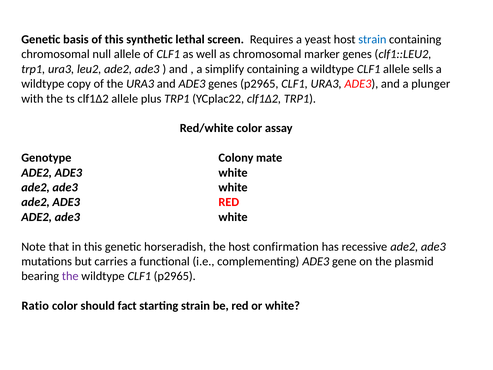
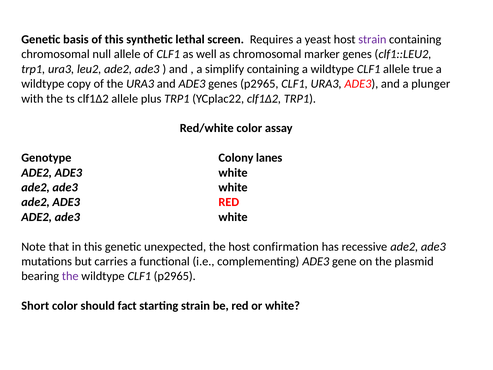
strain colour: blue -> purple (372, 39)
sells: sells -> true (423, 69)
mate: mate -> lanes (269, 158)
horseradish: horseradish -> unexpected (175, 246)
Ratio: Ratio -> Short (35, 306)
